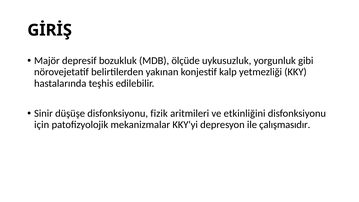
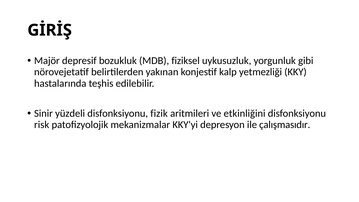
ölçüde: ölçüde -> fiziksel (186, 61)
düşüşe: düşüşe -> yüzdeli (70, 113)
için: için -> risk (42, 125)
